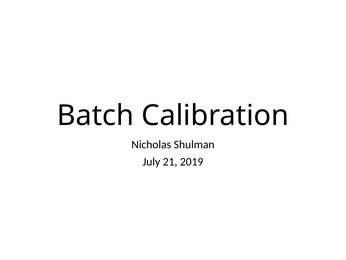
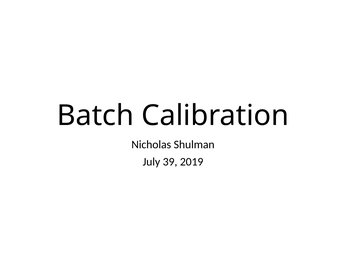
21: 21 -> 39 (170, 161)
